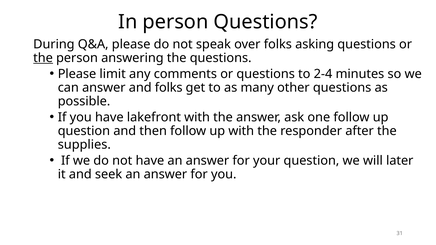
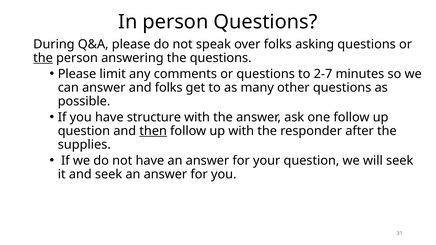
2-4: 2-4 -> 2-7 (323, 74)
lakefront: lakefront -> structure (154, 117)
then underline: none -> present (153, 131)
will later: later -> seek (400, 161)
